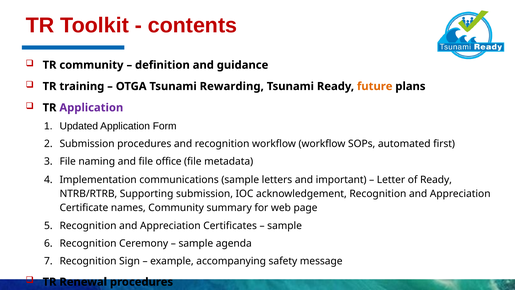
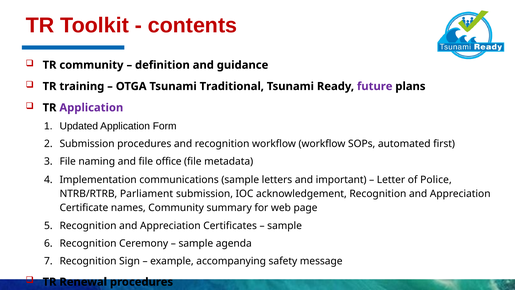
Rewarding: Rewarding -> Traditional (232, 86)
future colour: orange -> purple (375, 86)
of Ready: Ready -> Police (436, 180)
Supporting: Supporting -> Parliament (147, 194)
